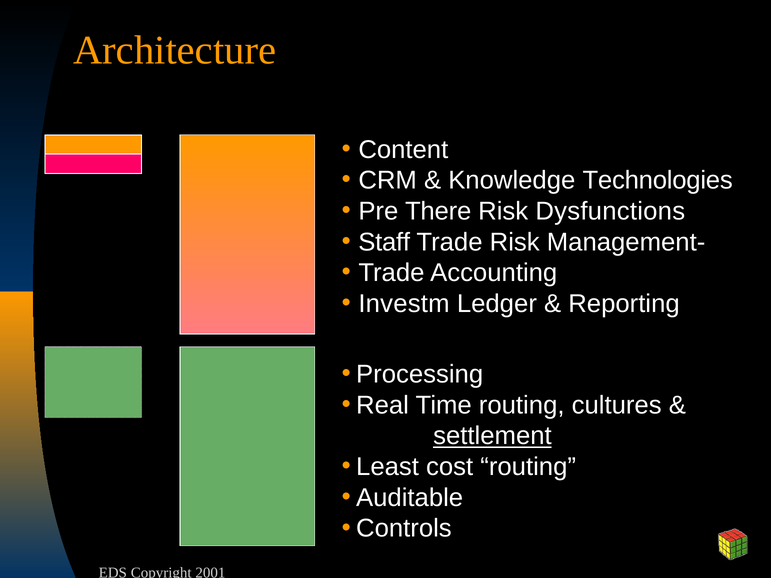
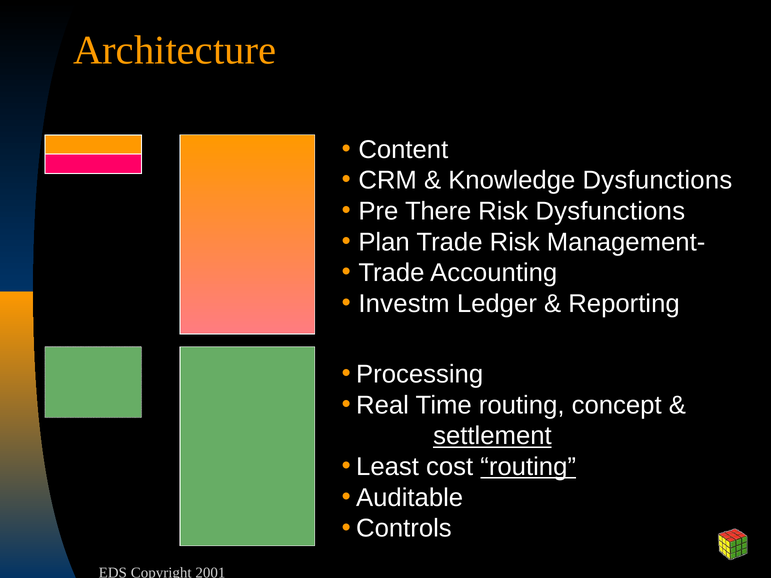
Knowledge Technologies: Technologies -> Dysfunctions (657, 180)
Staff: Staff -> Plan (384, 242)
cultures: cultures -> concept (617, 405)
routing underline: none -> present (528, 467)
